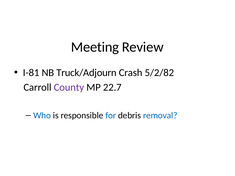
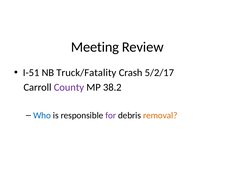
I-81: I-81 -> I-51 (31, 73)
Truck/Adjourn: Truck/Adjourn -> Truck/Fatality (86, 73)
5/2/82: 5/2/82 -> 5/2/17 (159, 73)
22.7: 22.7 -> 38.2 (112, 87)
for colour: blue -> purple (111, 116)
removal colour: blue -> orange (160, 116)
